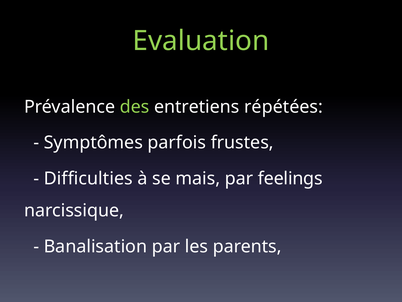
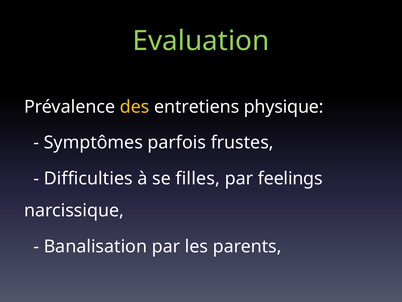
des colour: light green -> yellow (135, 107)
répétées: répétées -> physique (284, 107)
mais: mais -> filles (198, 178)
